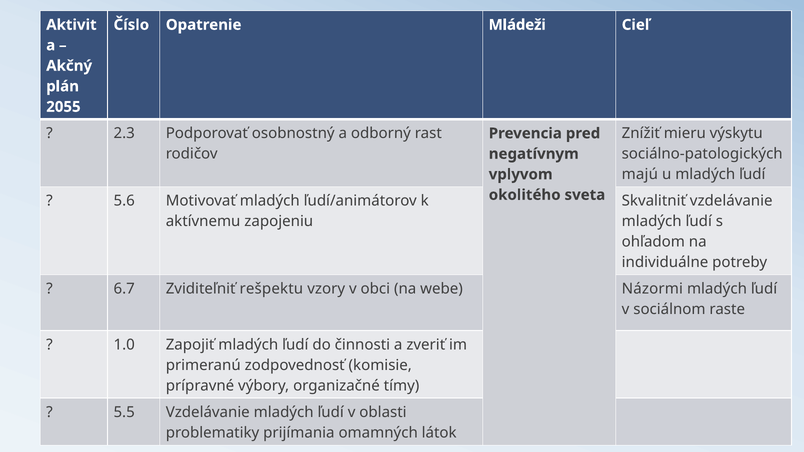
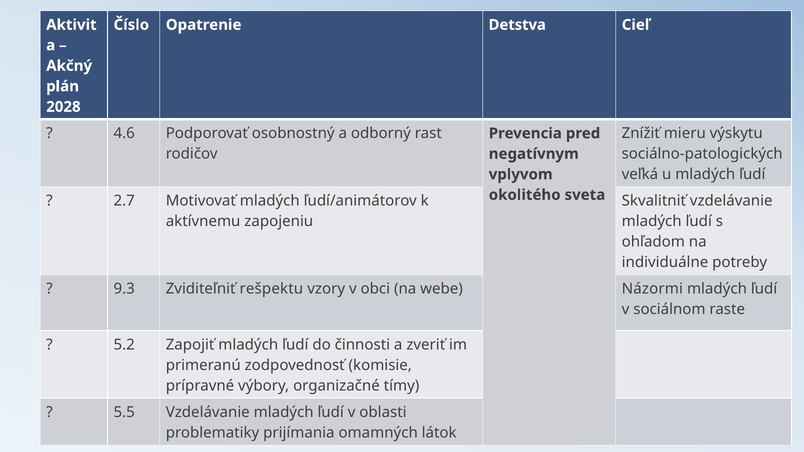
Mládeži: Mládeži -> Detstva (517, 25)
2055: 2055 -> 2028 (63, 107)
2.3: 2.3 -> 4.6 (124, 133)
majú: majú -> veľká (640, 175)
5.6: 5.6 -> 2.7 (124, 201)
6.7: 6.7 -> 9.3 (124, 289)
1.0: 1.0 -> 5.2 (124, 345)
